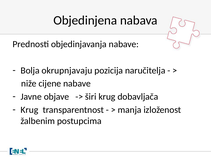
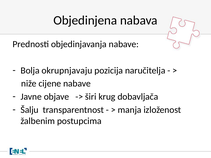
Krug: Krug -> Šalju (30, 110)
